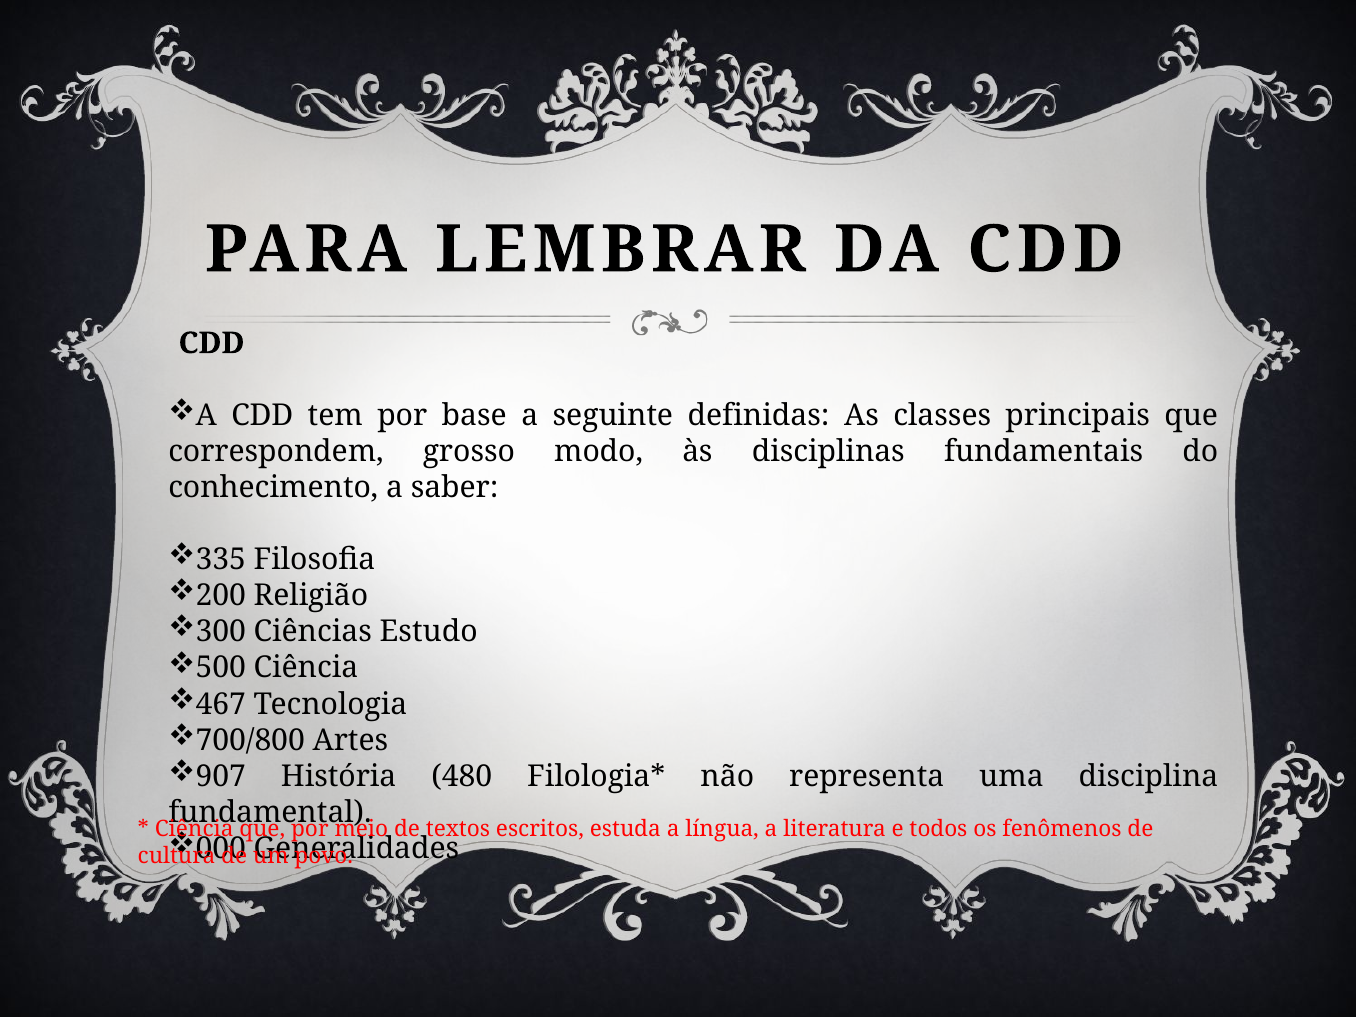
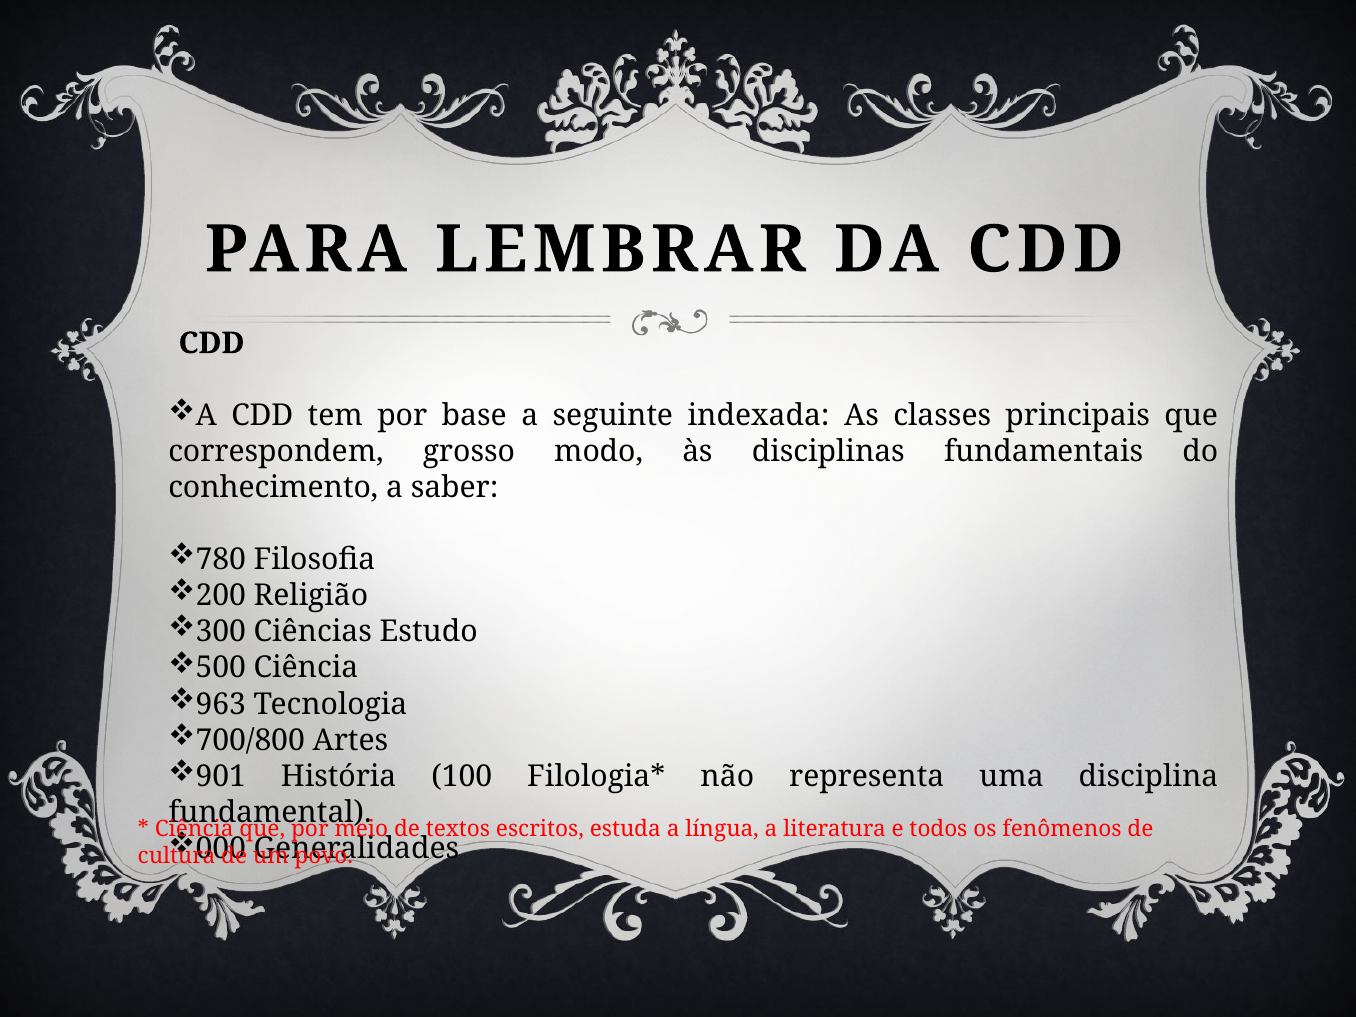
definidas: definidas -> indexada (759, 415)
335: 335 -> 780 (221, 560)
467: 467 -> 963 (221, 704)
907: 907 -> 901 (221, 776)
480: 480 -> 100 (462, 776)
